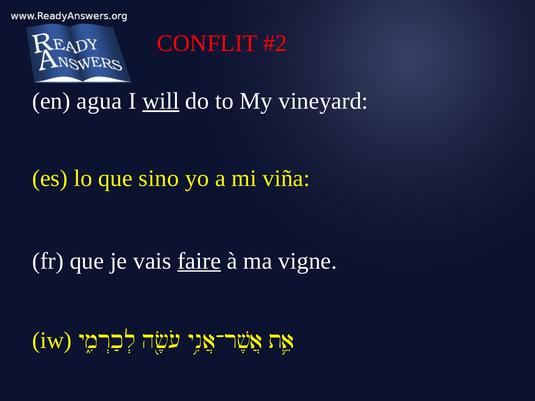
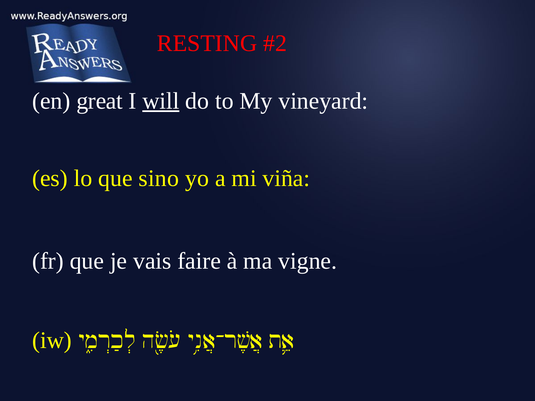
CONFLIT: CONFLIT -> RESTING (207, 43)
agua: agua -> great (100, 101)
faire underline: present -> none (199, 261)
